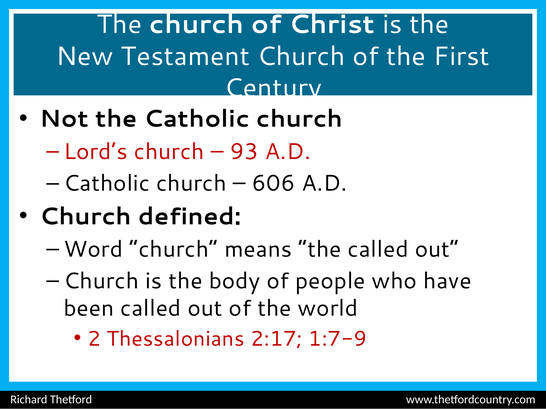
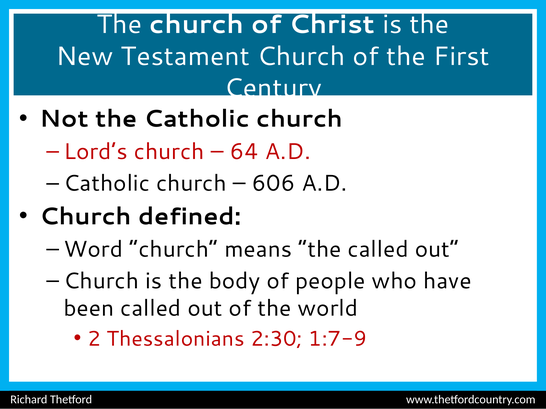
93: 93 -> 64 (244, 152)
2:17: 2:17 -> 2:30 (276, 339)
